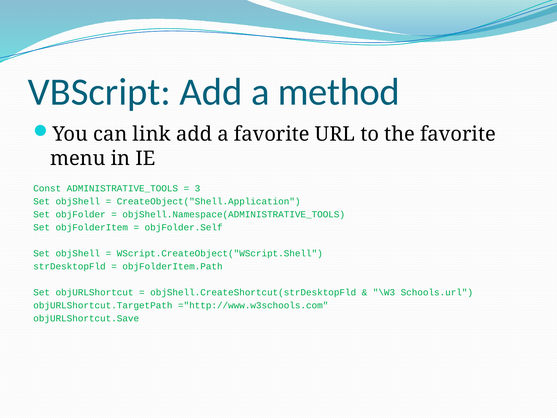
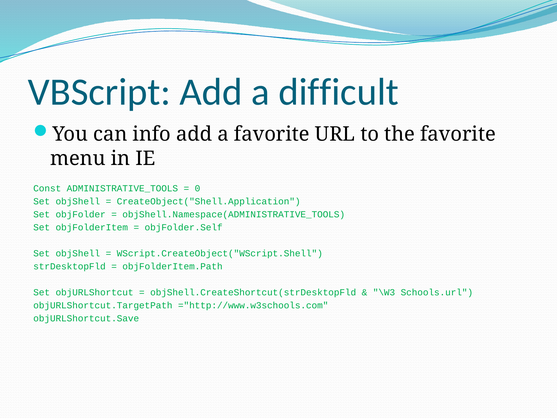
method: method -> difficult (339, 92)
link: link -> info (152, 134)
3: 3 -> 0 (198, 188)
